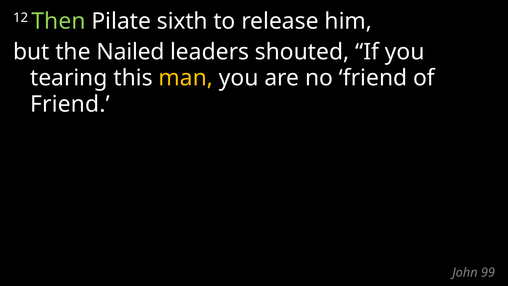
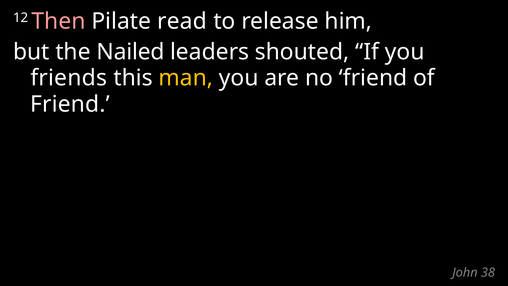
Then colour: light green -> pink (59, 21)
sixth: sixth -> read (182, 21)
tearing: tearing -> friends (69, 78)
99: 99 -> 38 (488, 272)
